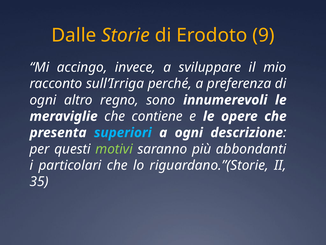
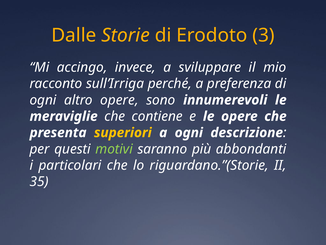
9: 9 -> 3 (263, 35)
altro regno: regno -> opere (119, 100)
superiori colour: light blue -> yellow (123, 132)
